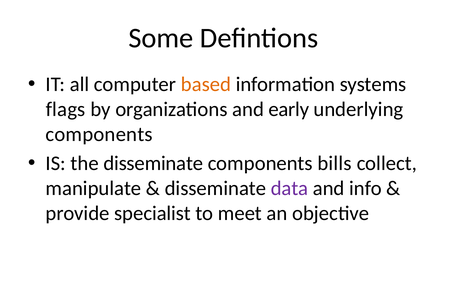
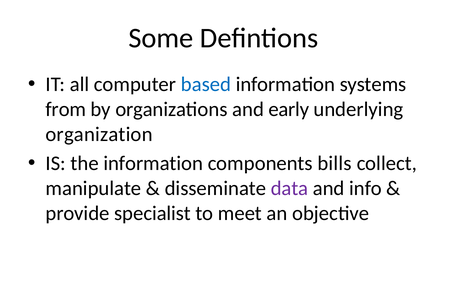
based colour: orange -> blue (206, 84)
flags: flags -> from (66, 109)
components: components -> organization (99, 134)
the disseminate: disseminate -> information (153, 163)
